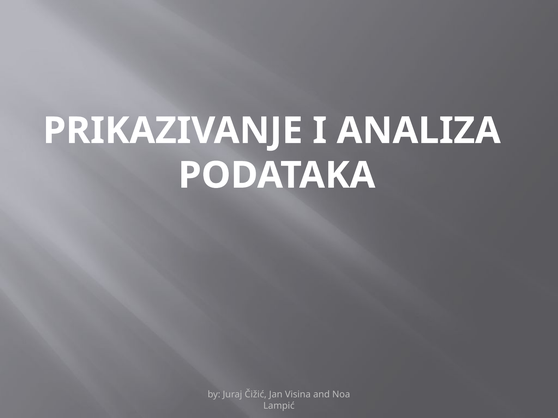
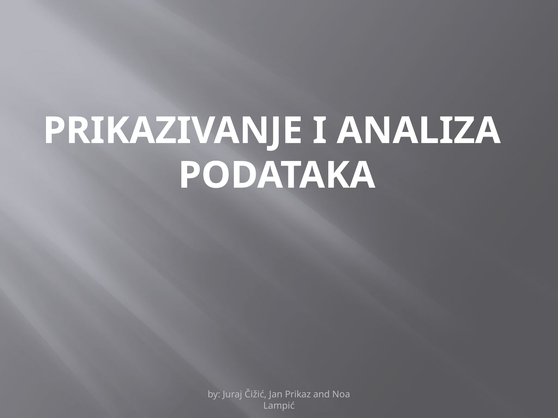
Visina: Visina -> Prikaz (298, 395)
